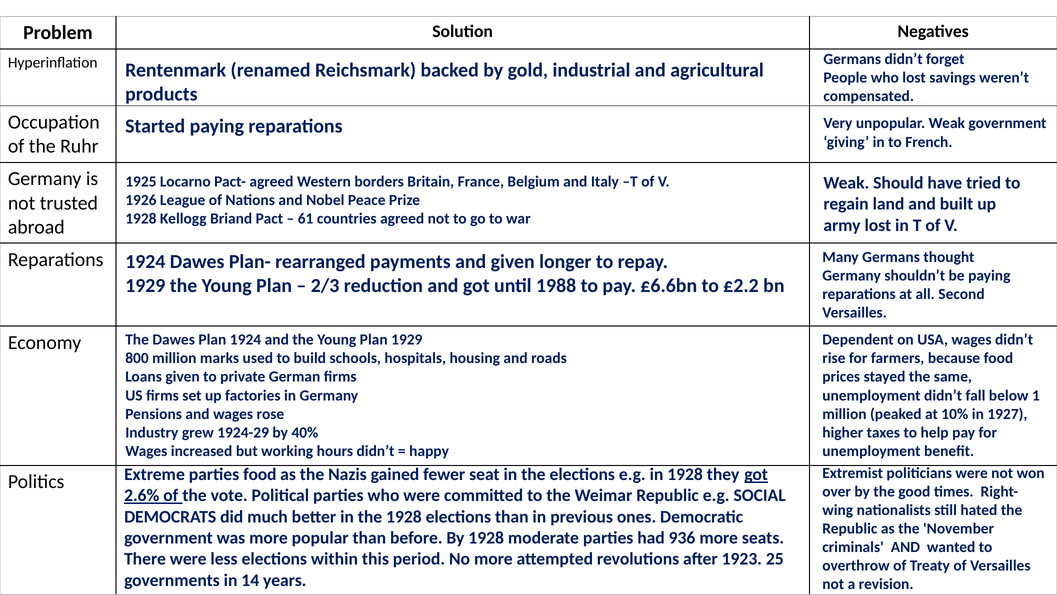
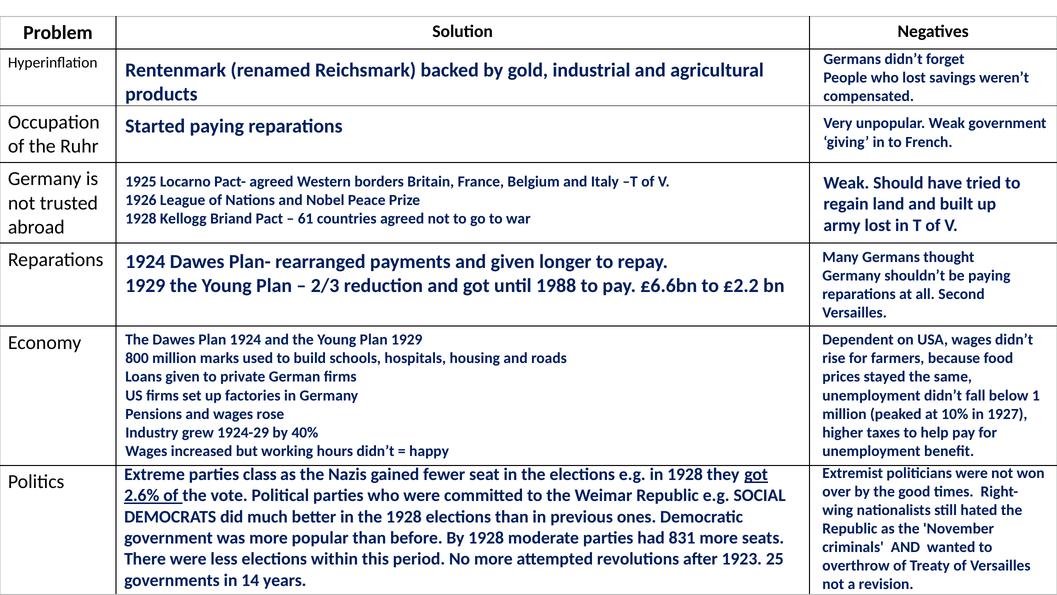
parties food: food -> class (260, 474)
936: 936 -> 831 (682, 538)
